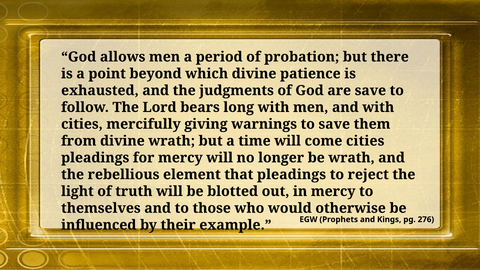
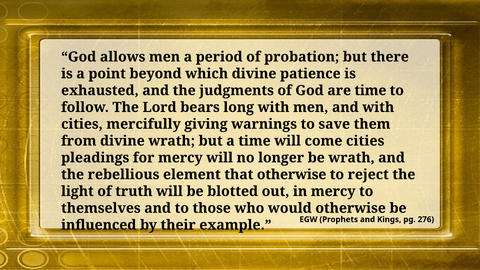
are save: save -> time (370, 90)
that pleadings: pleadings -> otherwise (292, 175)
